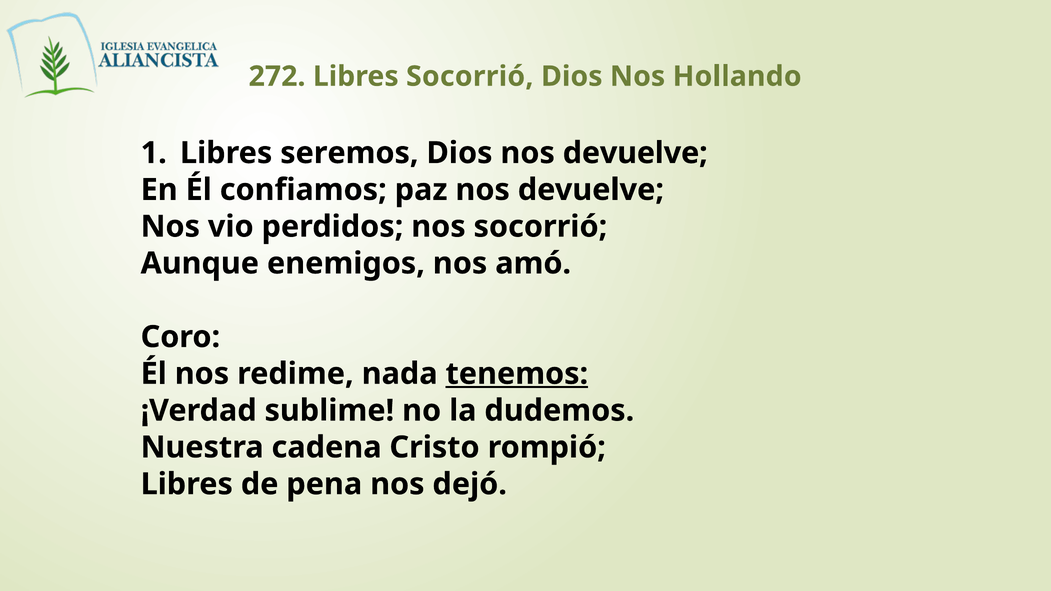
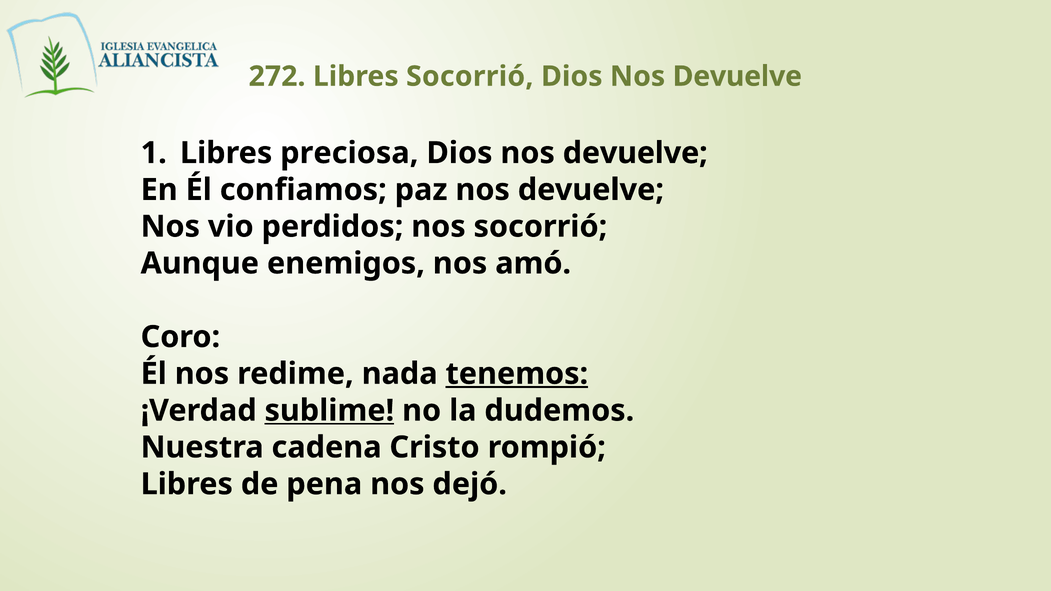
Hollando: Hollando -> Devuelve (737, 76)
seremos: seremos -> preciosa (349, 153)
sublime underline: none -> present (329, 411)
